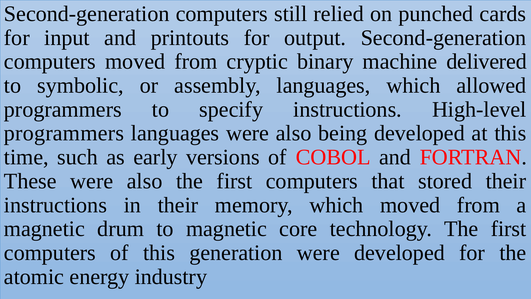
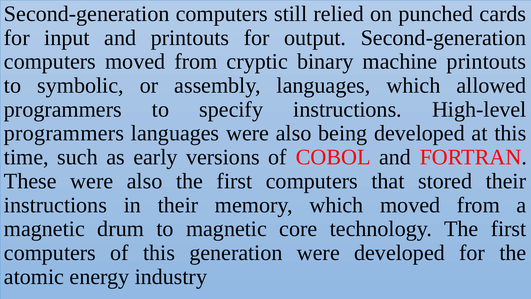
machine delivered: delivered -> printouts (486, 62)
